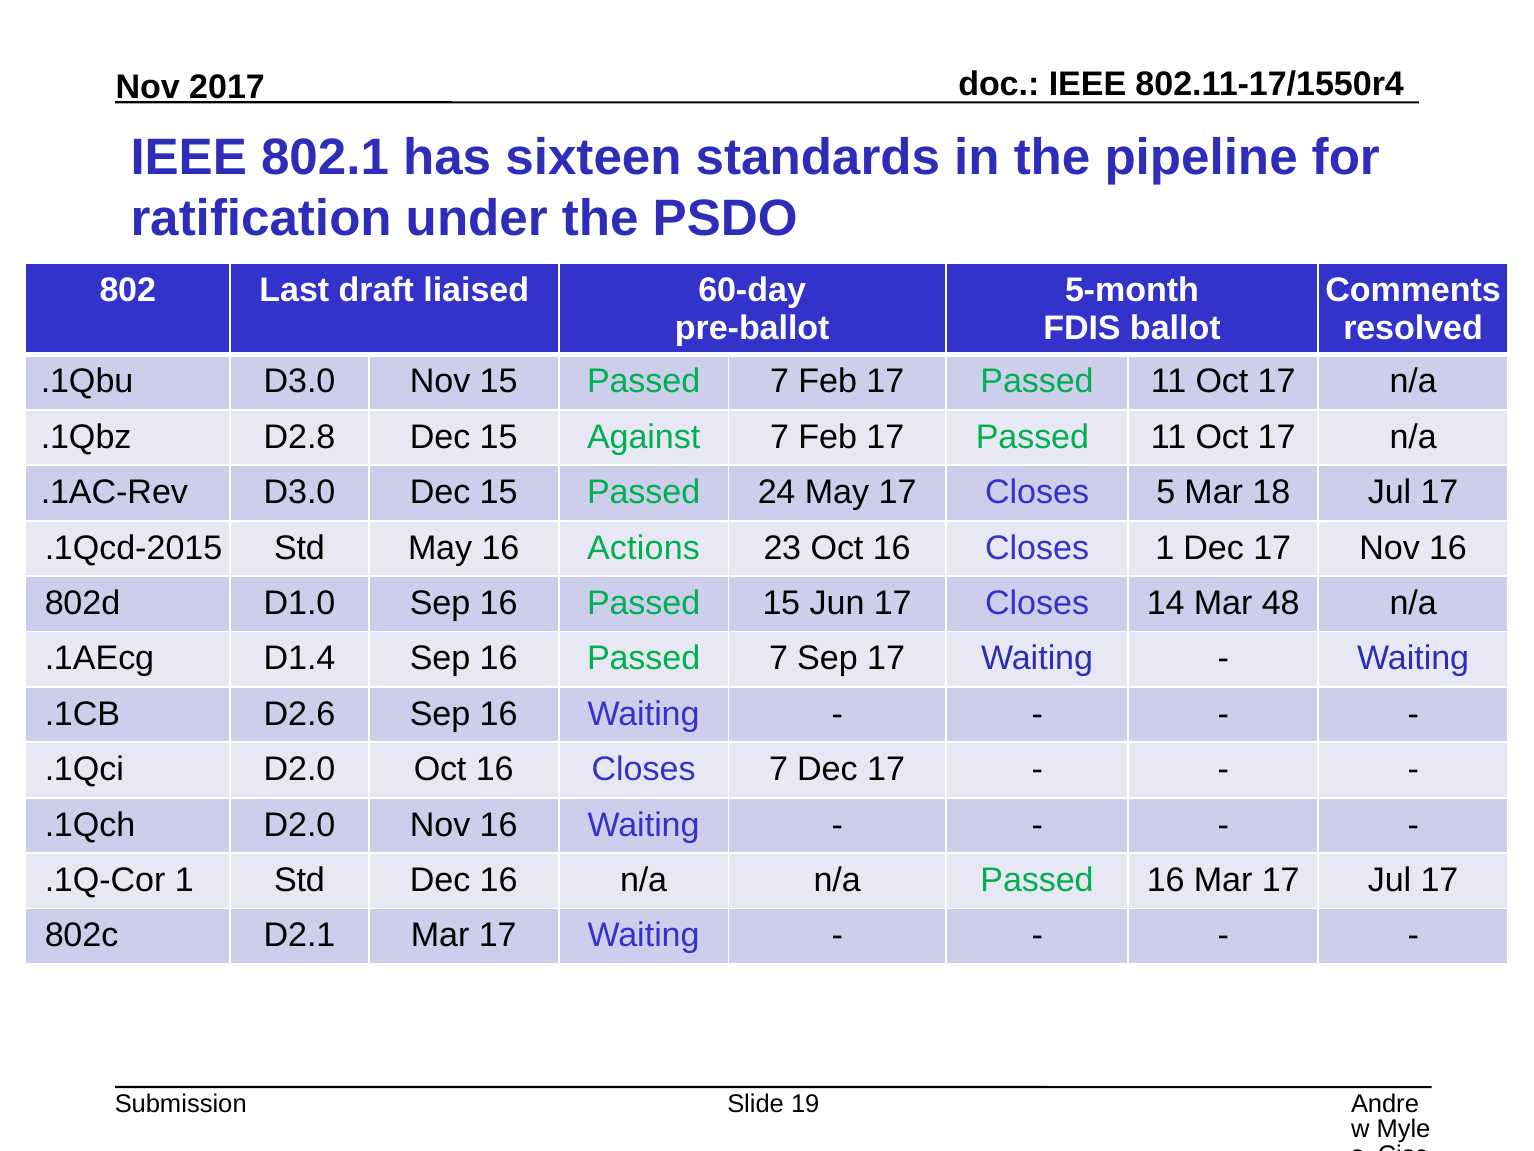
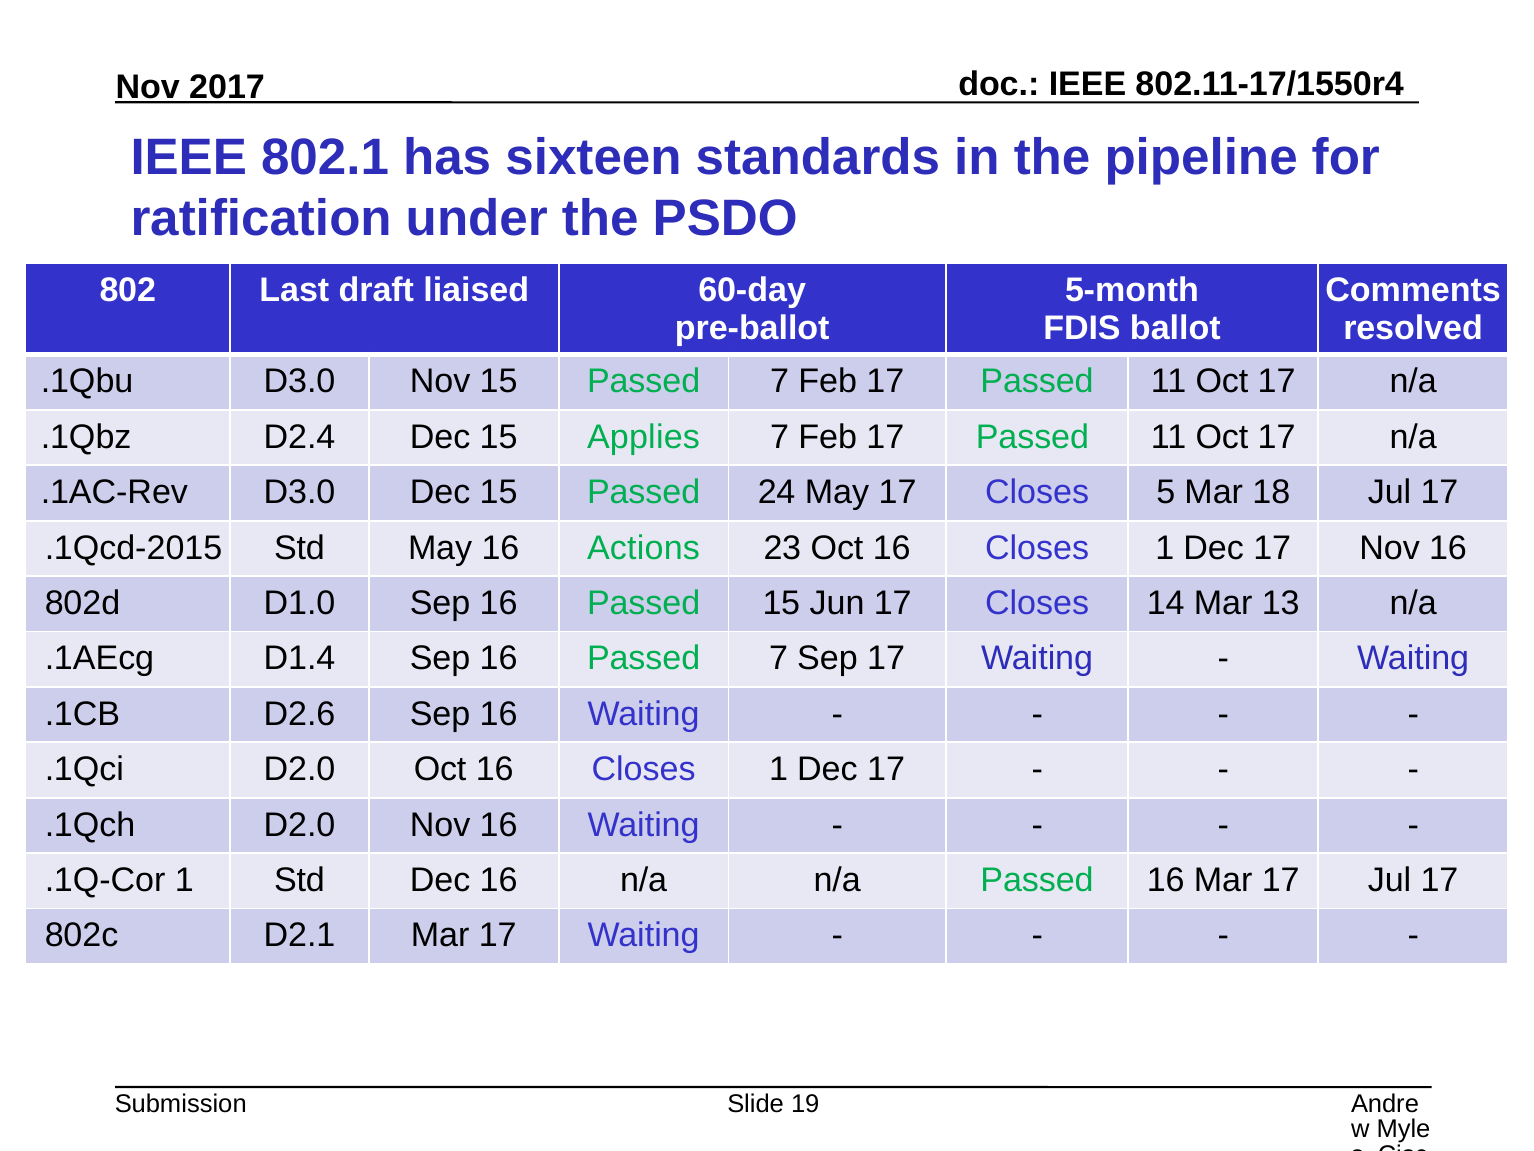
D2.8: D2.8 -> D2.4 (299, 437)
Against: Against -> Applies (644, 437)
48: 48 -> 13 (1281, 603)
7: 7 -> 1 (779, 769)
